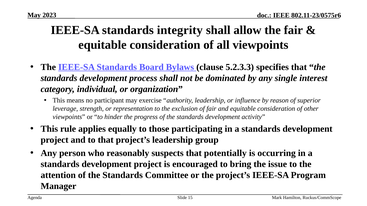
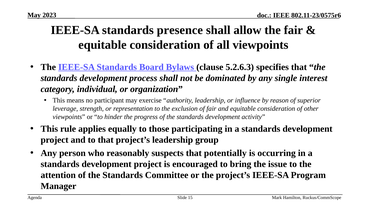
integrity: integrity -> presence (180, 30)
5.2.3.3: 5.2.3.3 -> 5.2.6.3 (240, 67)
